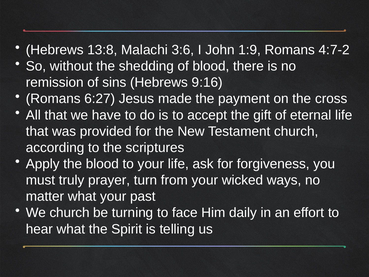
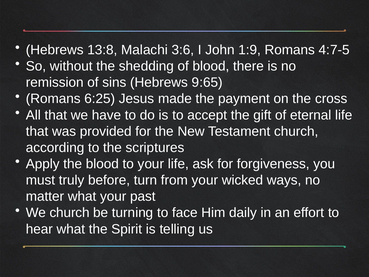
4:7-2: 4:7-2 -> 4:7-5 (334, 50)
9:16: 9:16 -> 9:65 (207, 82)
6:27: 6:27 -> 6:25 (100, 99)
prayer: prayer -> before (109, 180)
